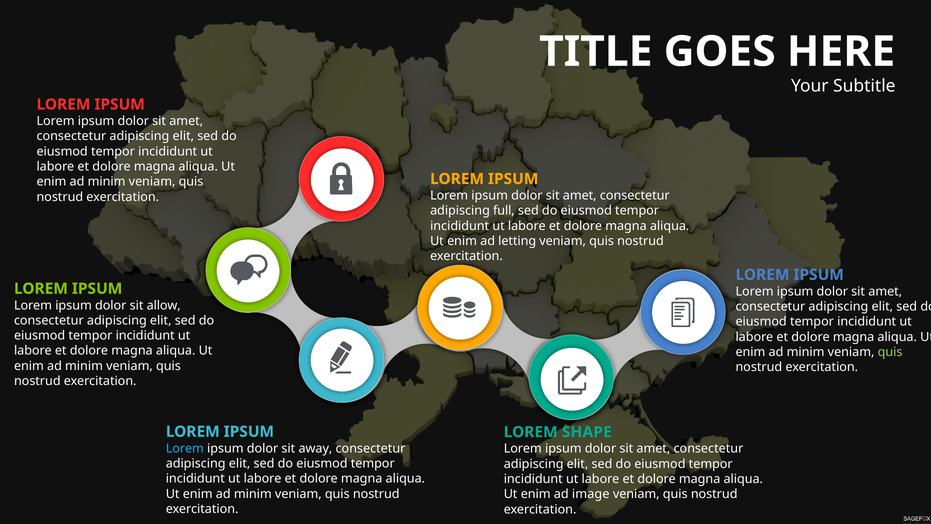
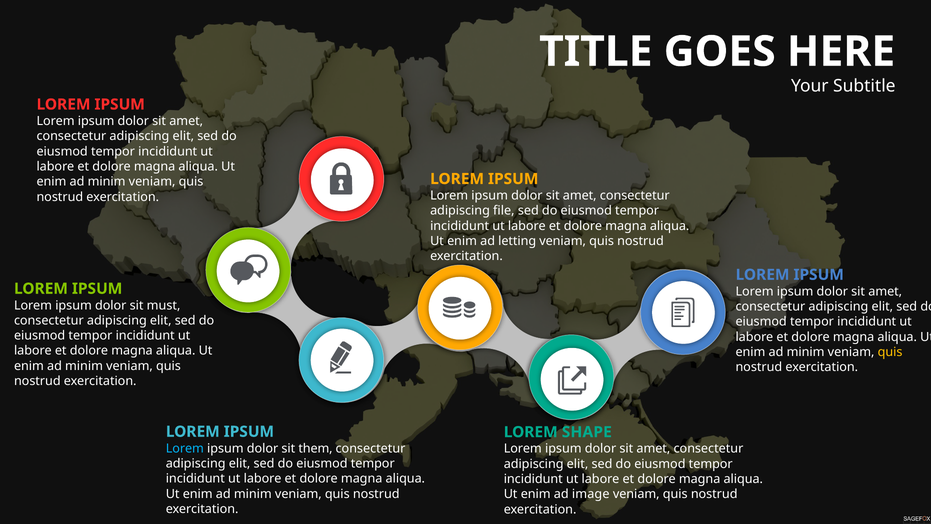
full: full -> file (504, 211)
allow: allow -> must (164, 305)
quis colour: light green -> yellow (890, 352)
away: away -> them (315, 448)
